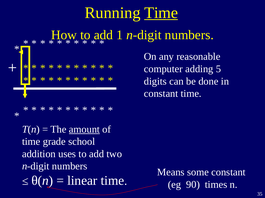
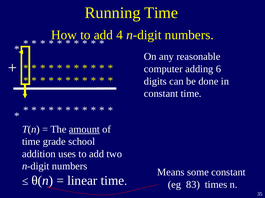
Time underline: present -> none (161, 13)
1: 1 -> 4 (120, 35)
5: 5 -> 6 (218, 69)
90: 90 -> 83 (193, 185)
